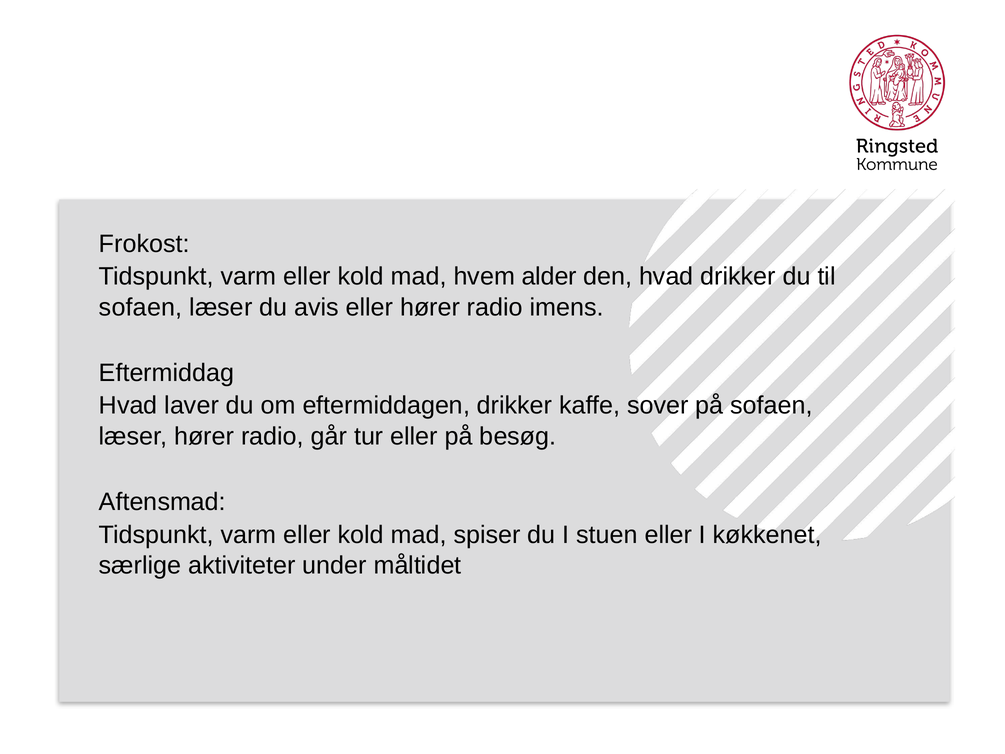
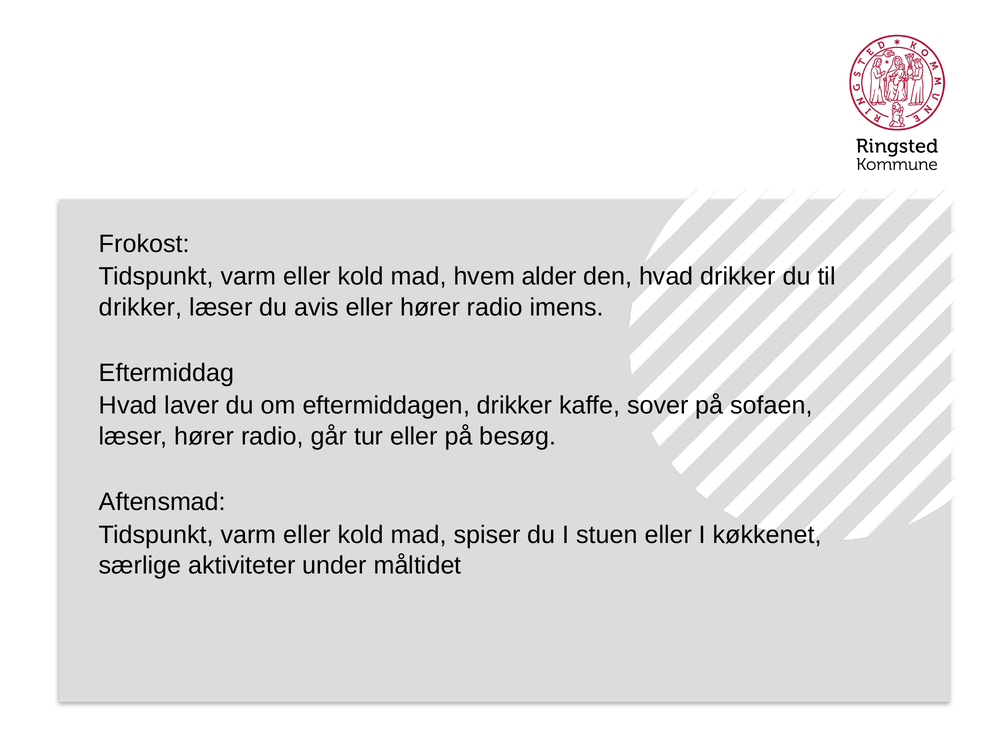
sofaen: sofaen -> drikker (141, 307)
